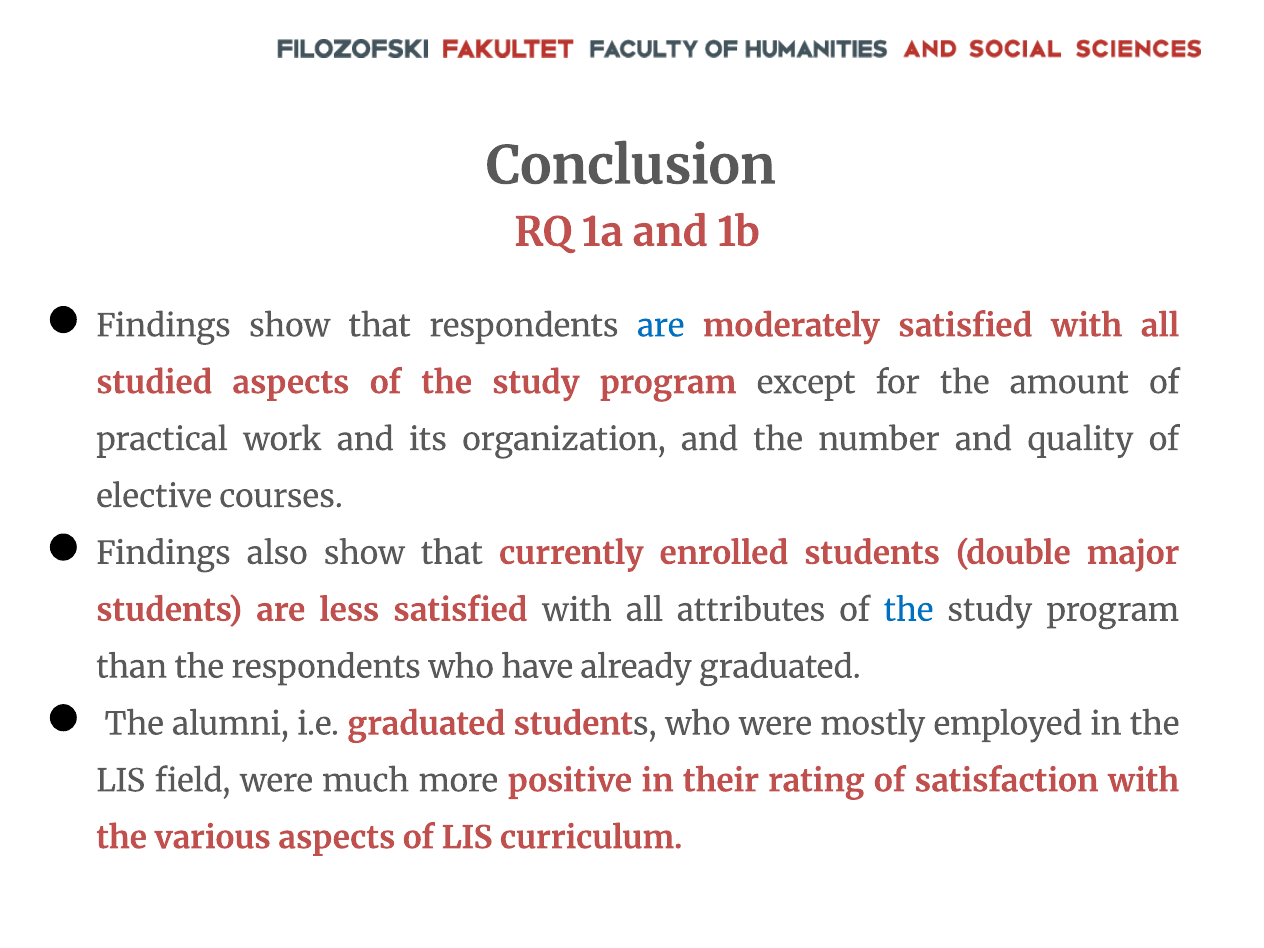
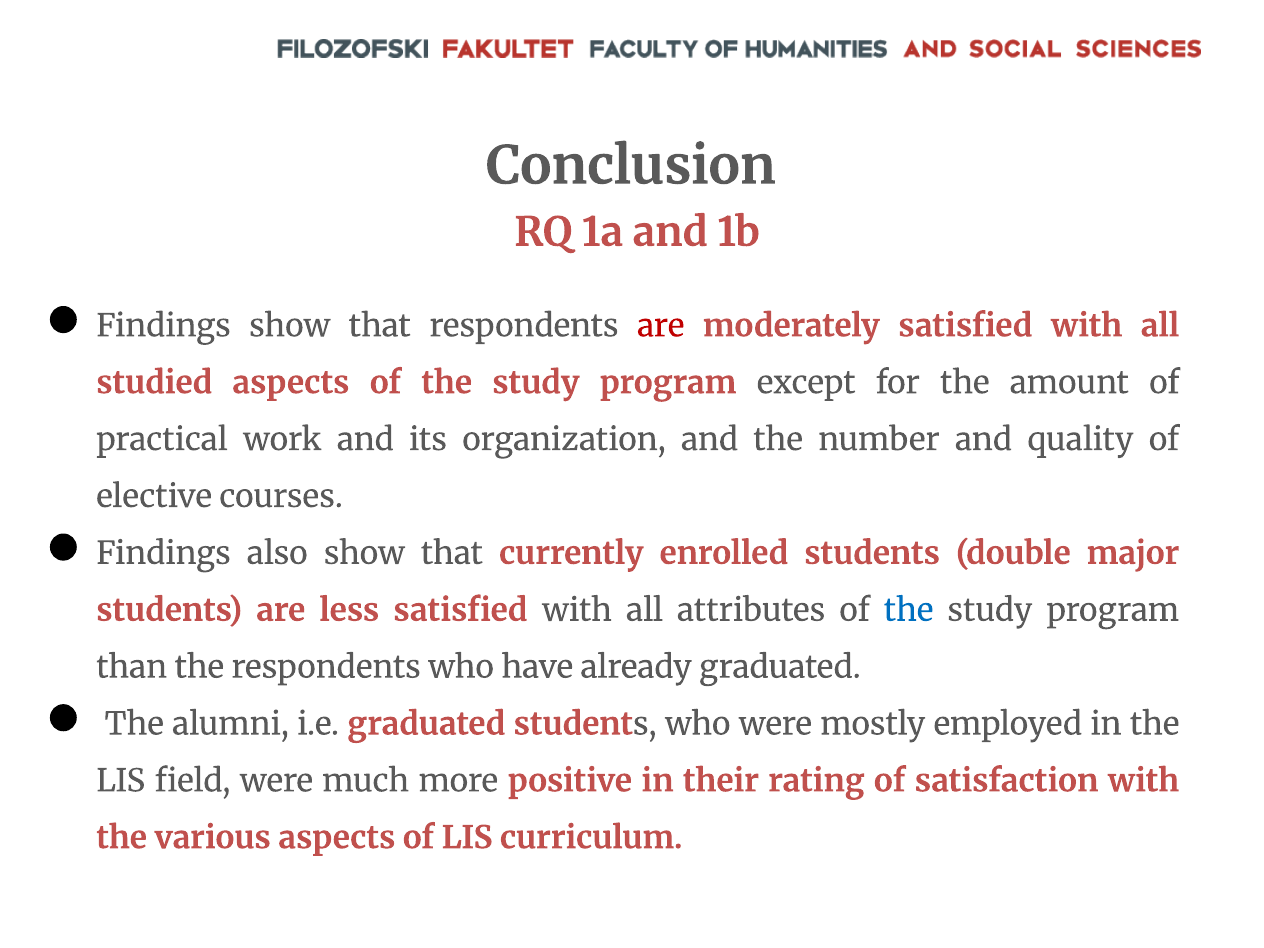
are colour: blue -> red (661, 326)
